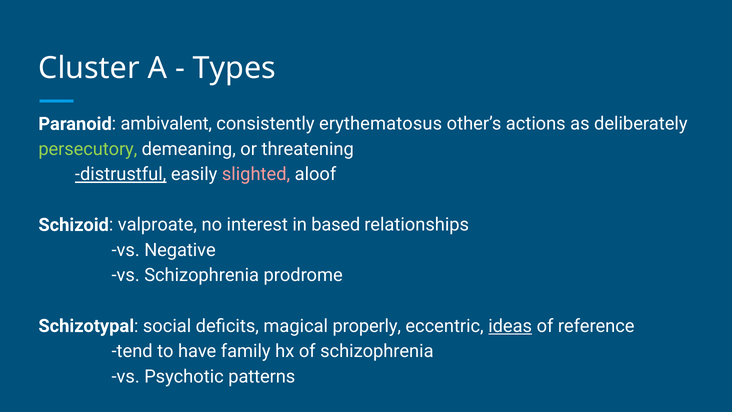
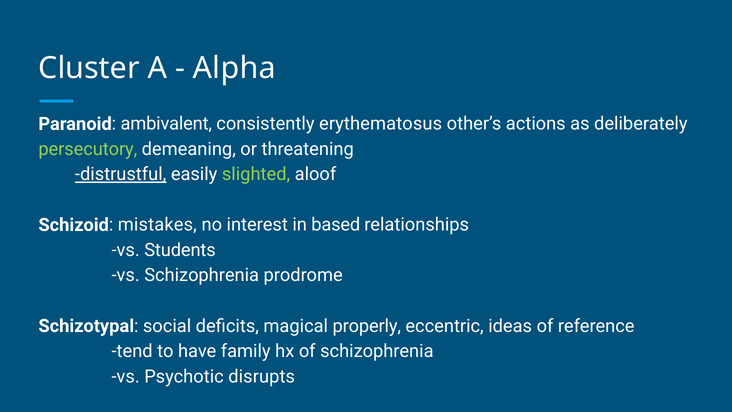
Types: Types -> Alpha (234, 68)
slighted colour: pink -> light green (256, 174)
valproate: valproate -> mistakes (157, 225)
Negative: Negative -> Students (180, 250)
ideas underline: present -> none (510, 326)
patterns: patterns -> disrupts (262, 376)
